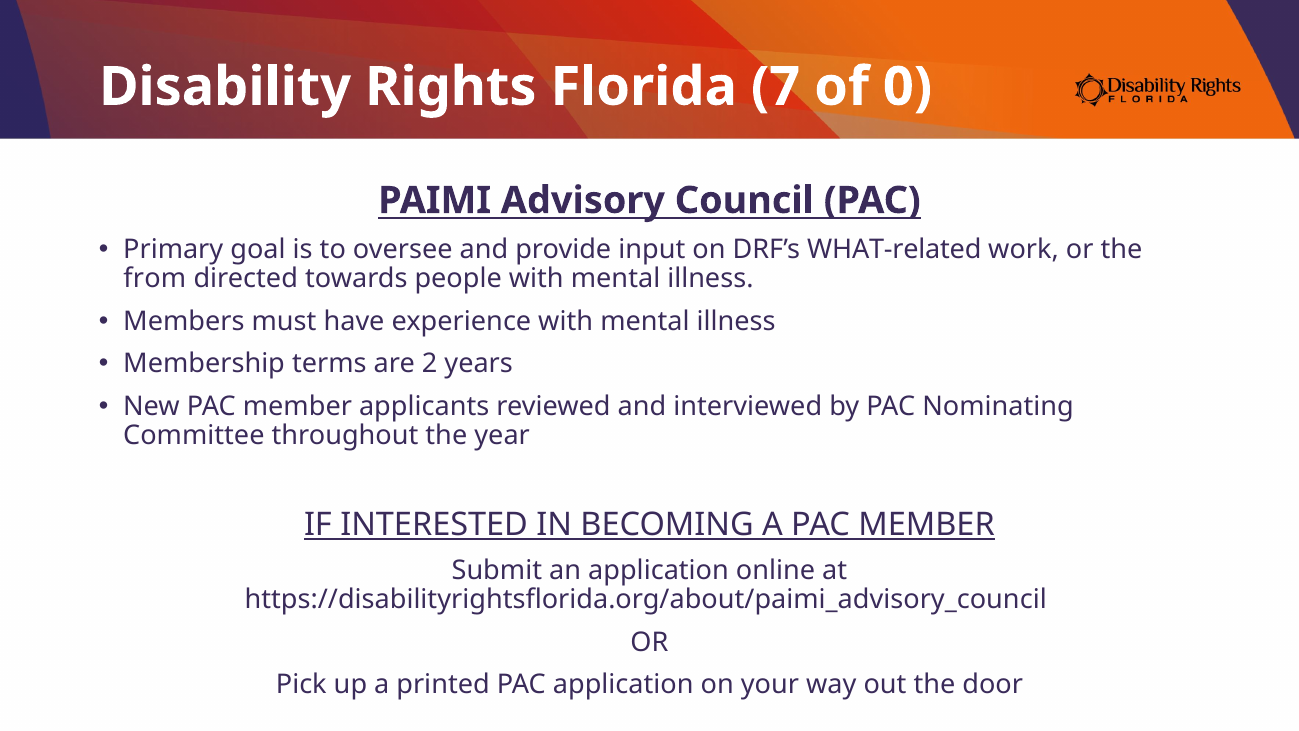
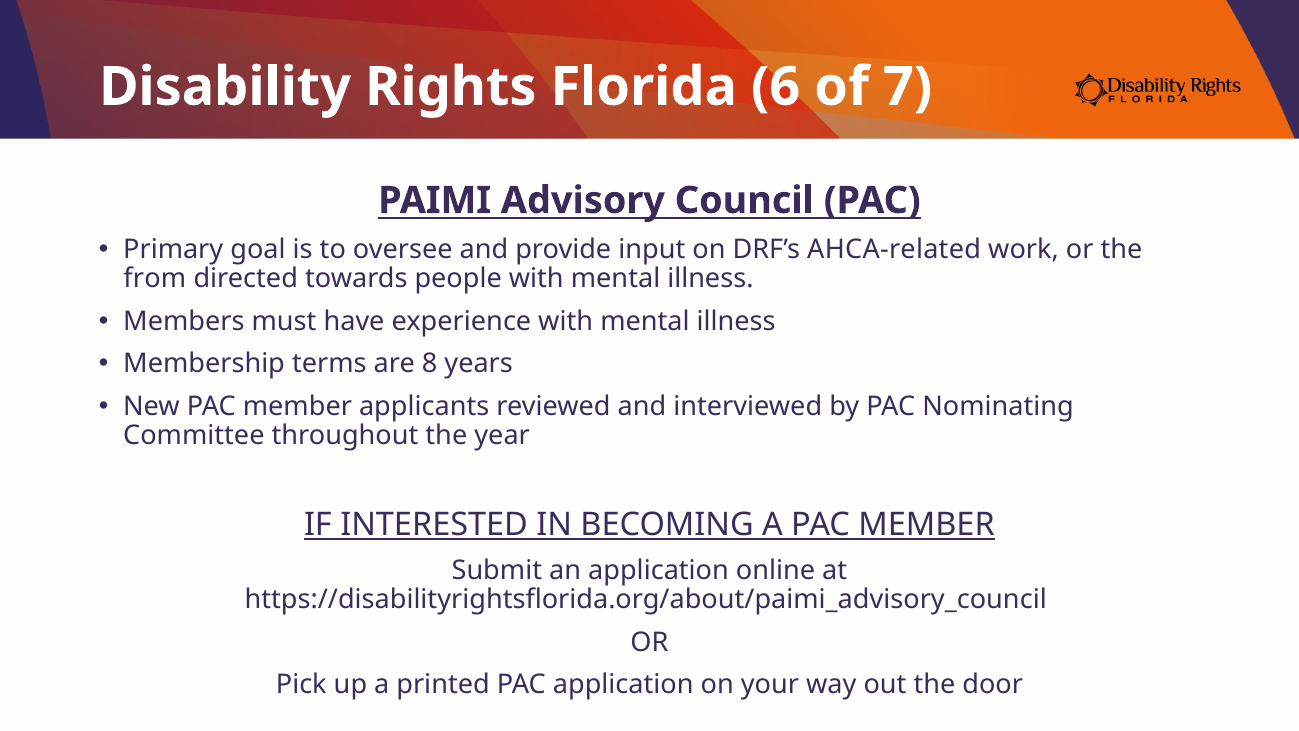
7: 7 -> 6 (776, 87)
0: 0 -> 7 (908, 87)
WHAT-related: WHAT-related -> AHCA-related (894, 249)
2: 2 -> 8 (430, 364)
